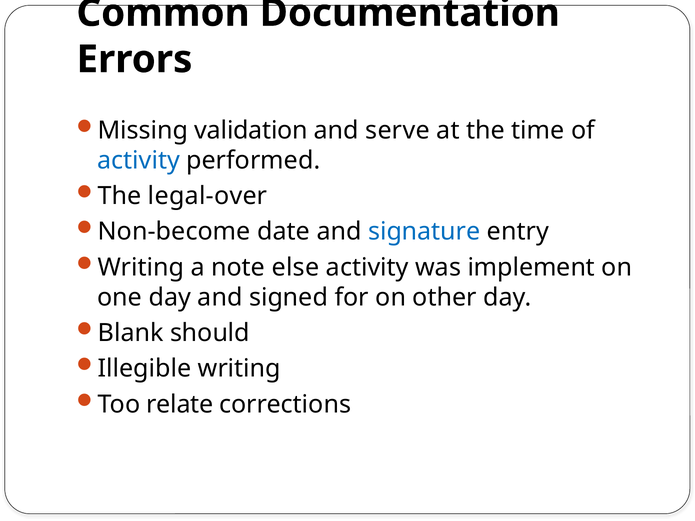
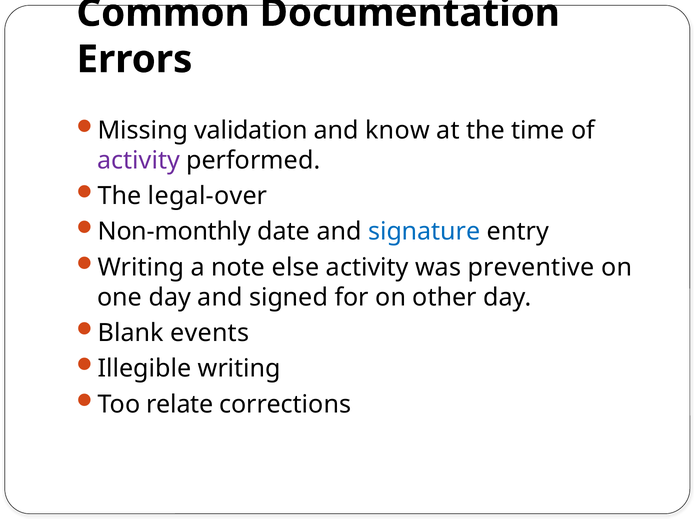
serve: serve -> know (397, 130)
activity colour: blue -> purple (139, 160)
Non-become: Non-become -> Non-monthly (174, 232)
implement: implement -> preventive (531, 267)
should: should -> events (210, 333)
